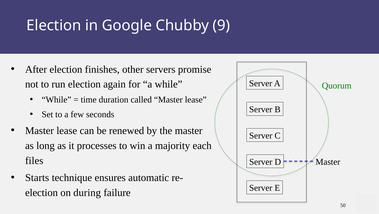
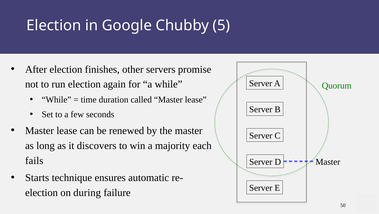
9: 9 -> 5 (221, 25)
processes: processes -> discovers (97, 145)
files: files -> fails (34, 160)
